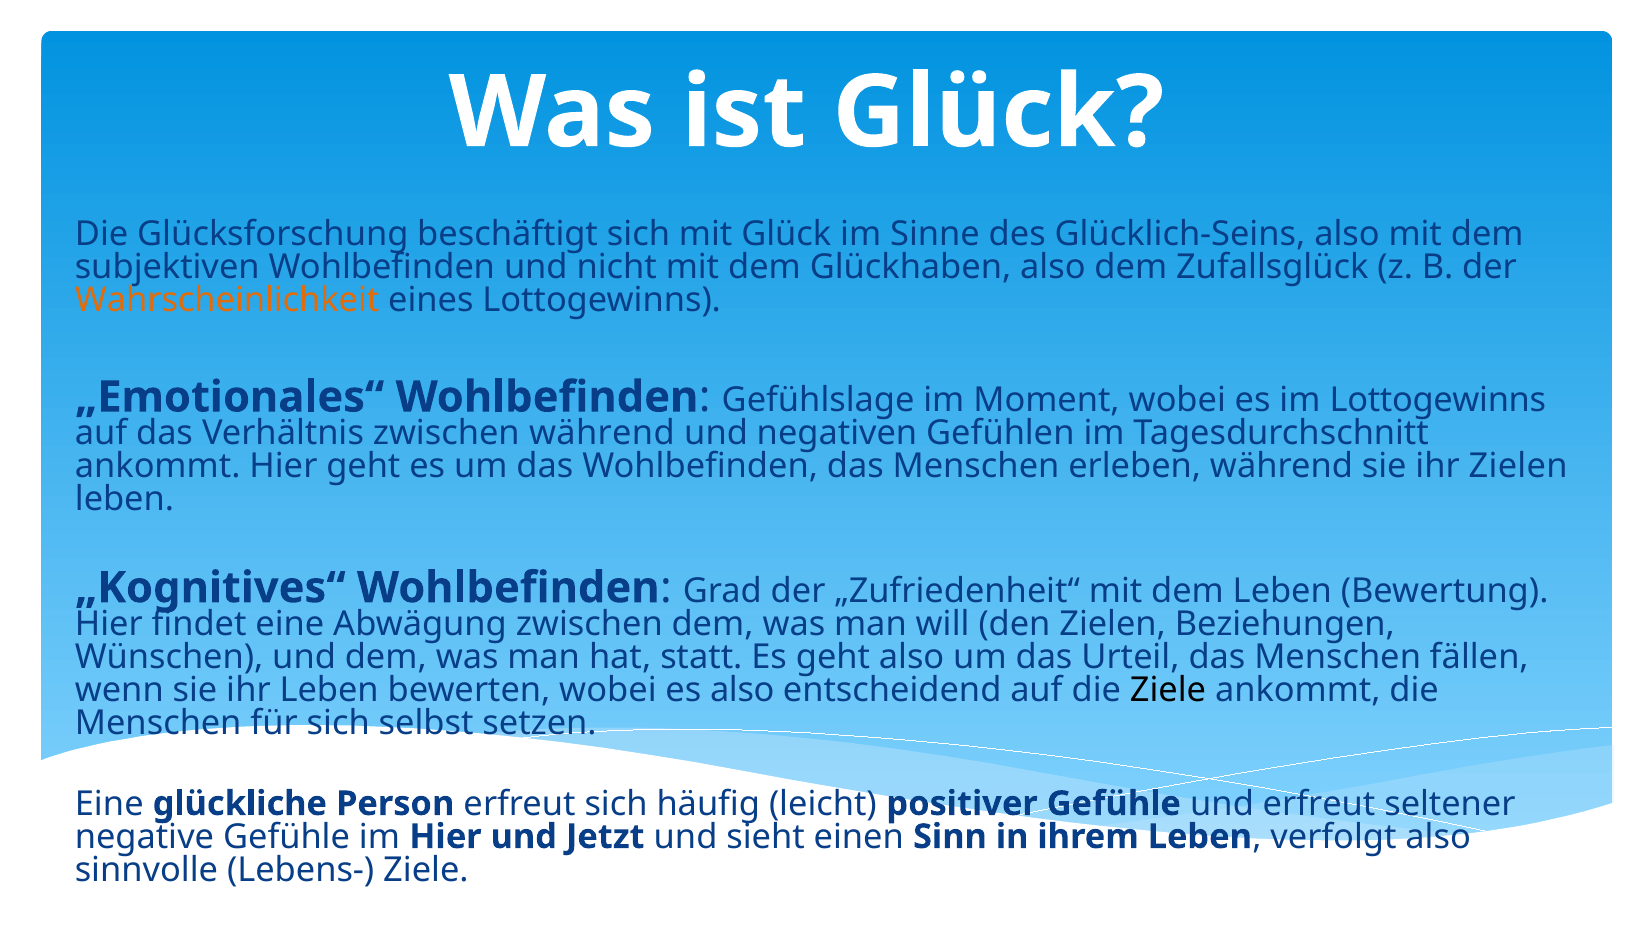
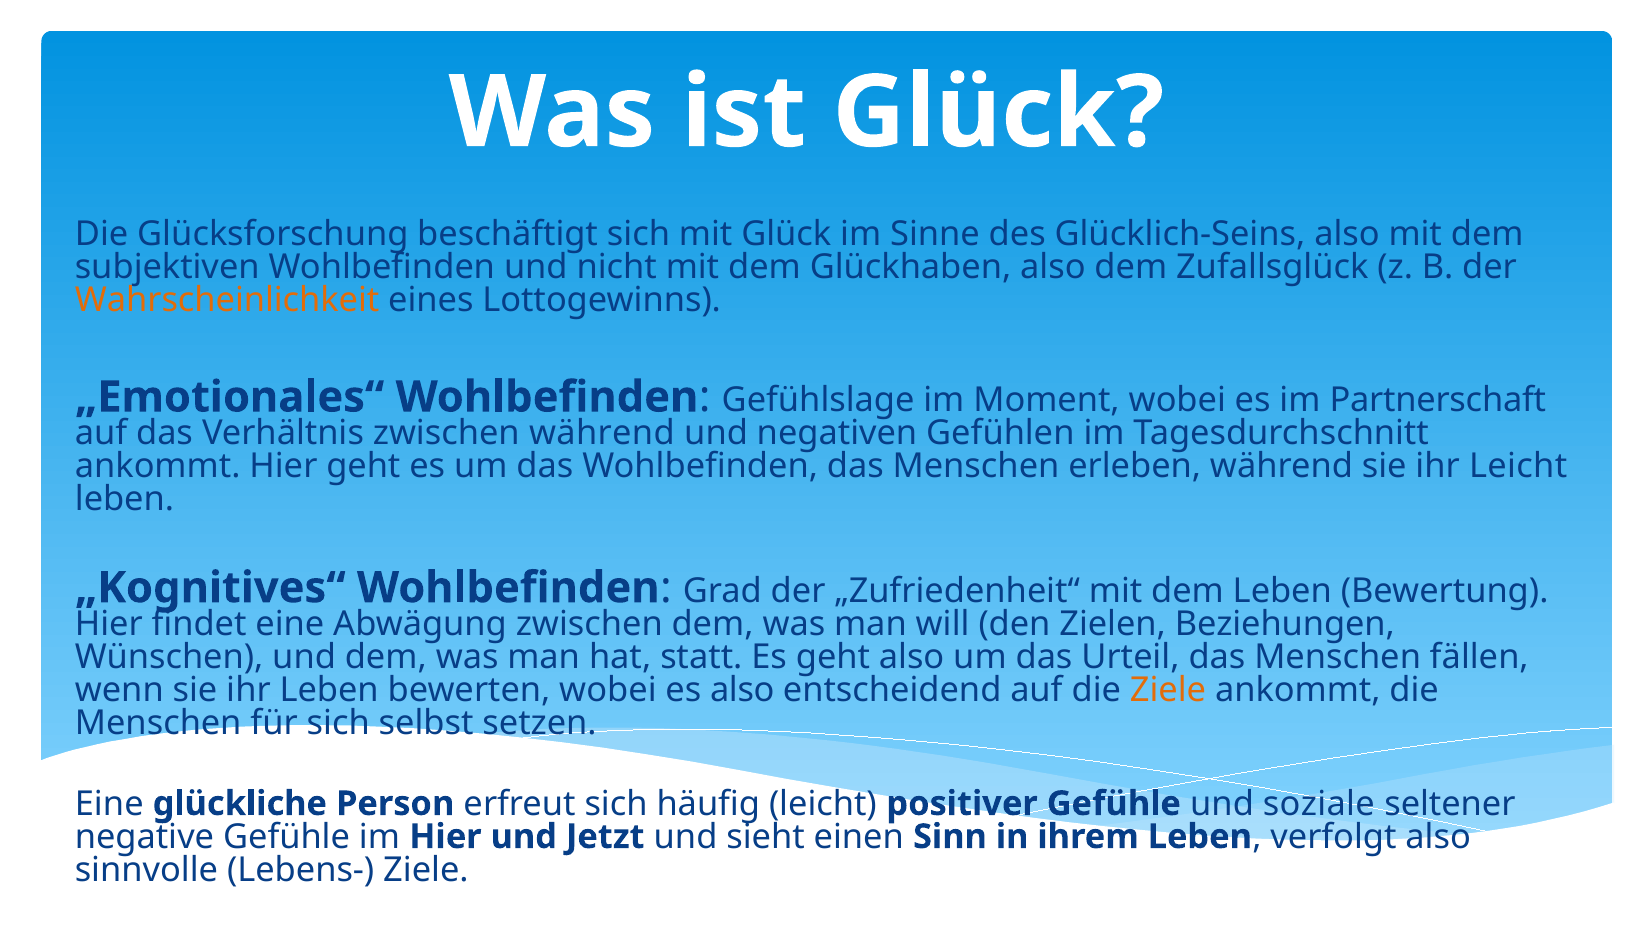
im Lottogewinns: Lottogewinns -> Partnerschaft (1438, 400)
ihr Zielen: Zielen -> Leicht (1518, 466)
Ziele colour: black -> orange (1168, 690)
und erfreut: erfreut -> soziale (1319, 804)
